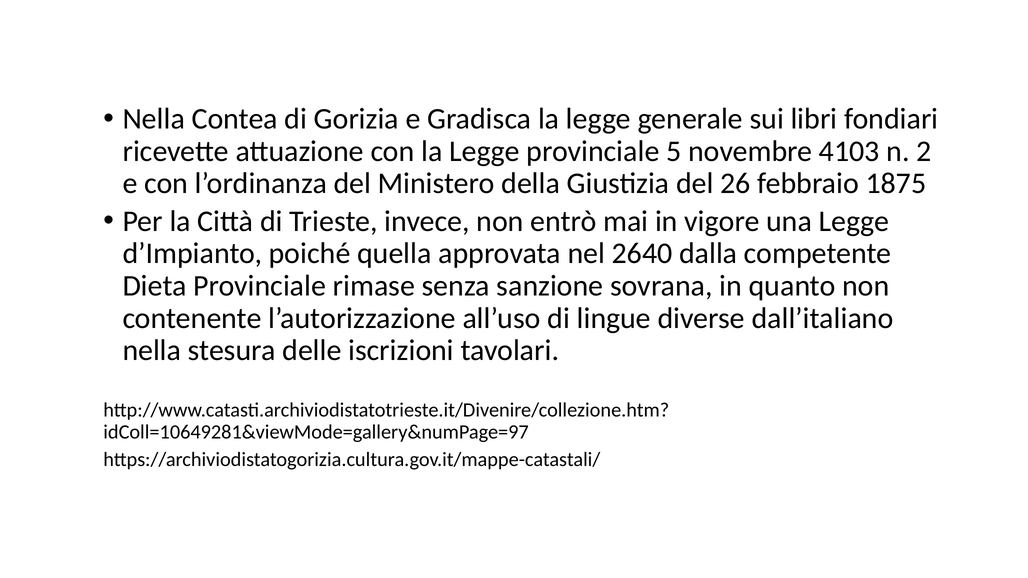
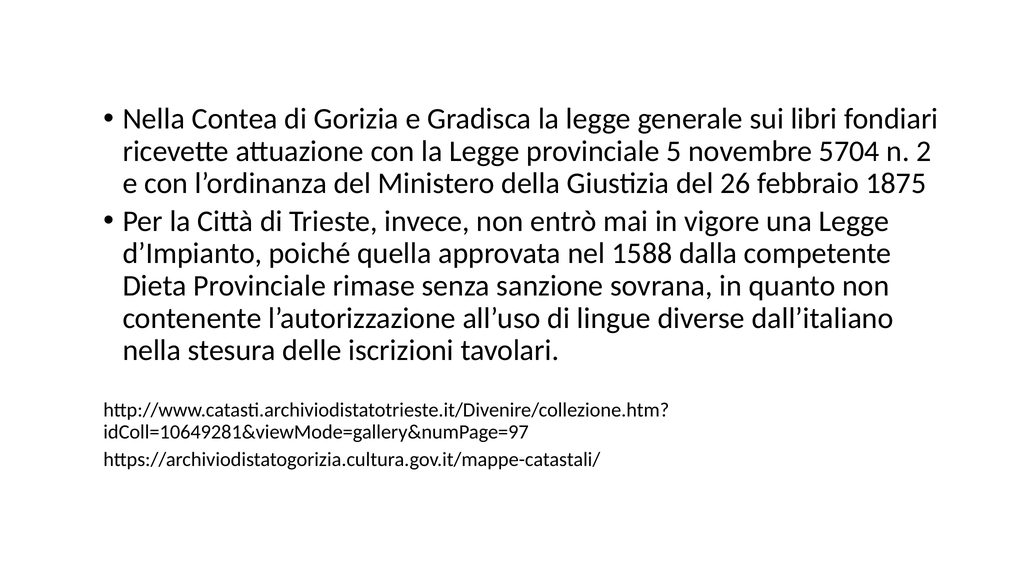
4103: 4103 -> 5704 (849, 151)
2640: 2640 -> 1588 (642, 254)
